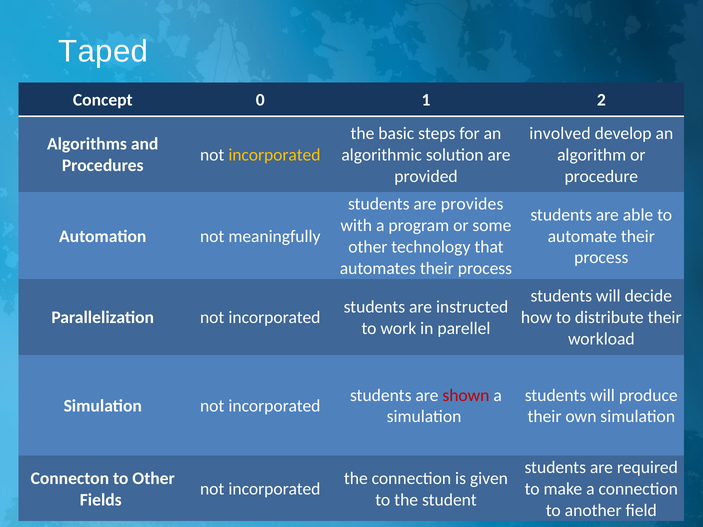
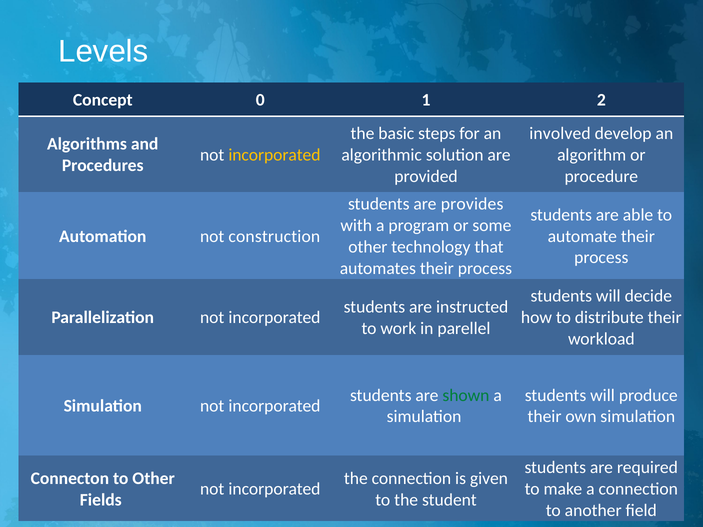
Taped: Taped -> Levels (103, 51)
meaningfully: meaningfully -> construction (274, 236)
shown colour: red -> green (466, 395)
